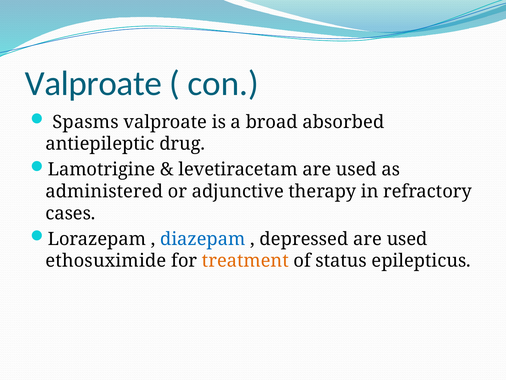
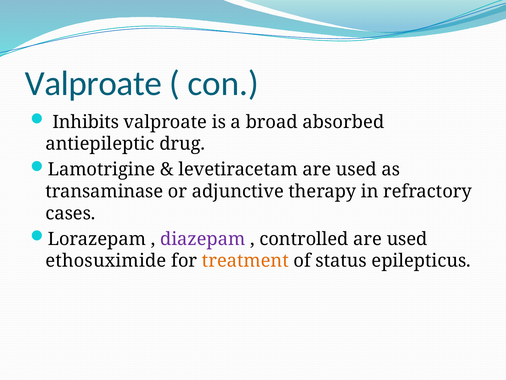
Spasms: Spasms -> Inhibits (86, 122)
administered: administered -> transaminase (104, 191)
diazepam colour: blue -> purple (203, 239)
depressed: depressed -> controlled (304, 239)
